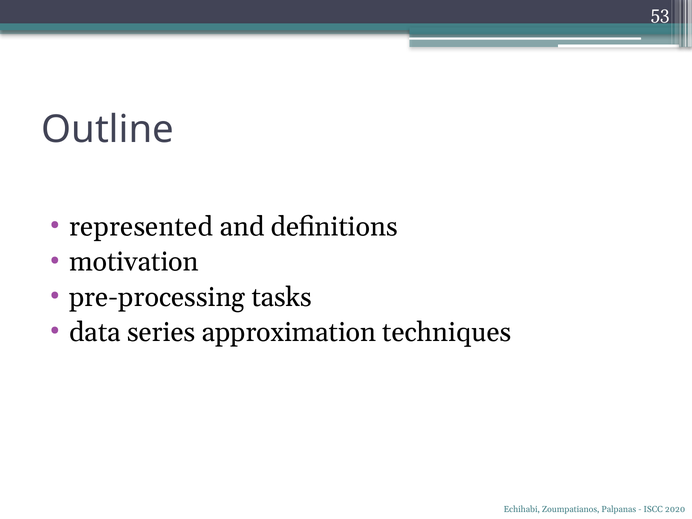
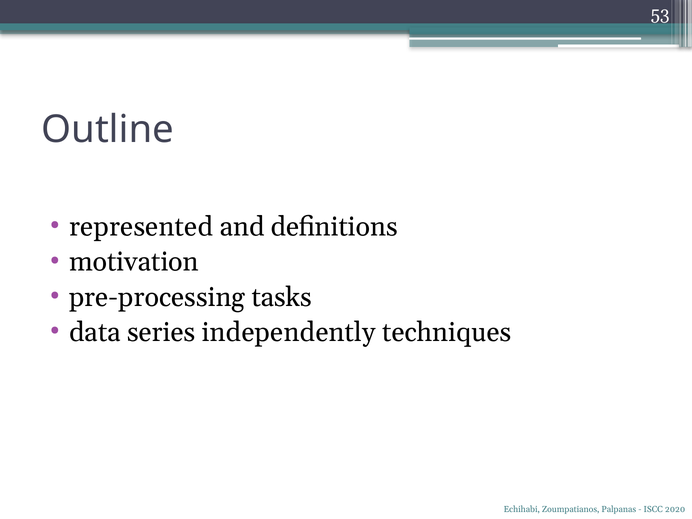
approximation: approximation -> independently (289, 332)
